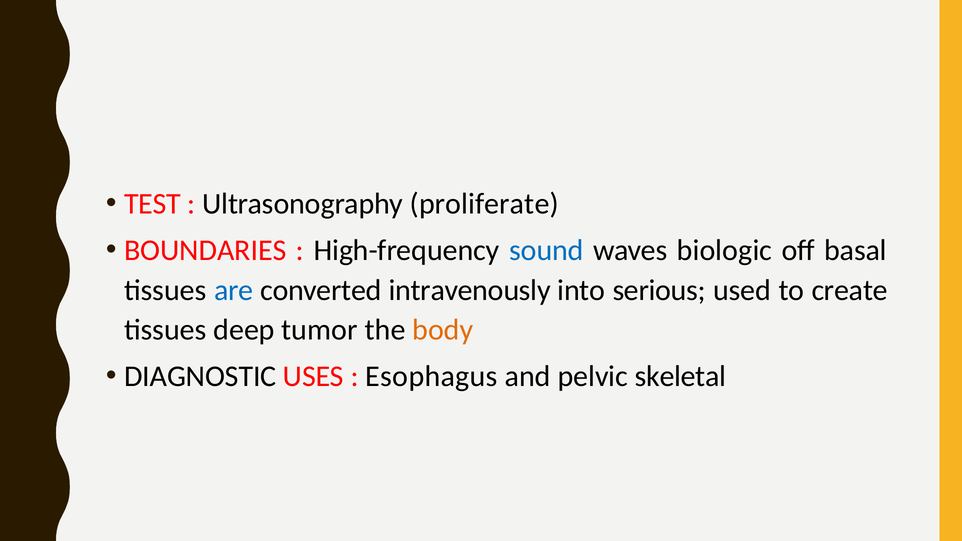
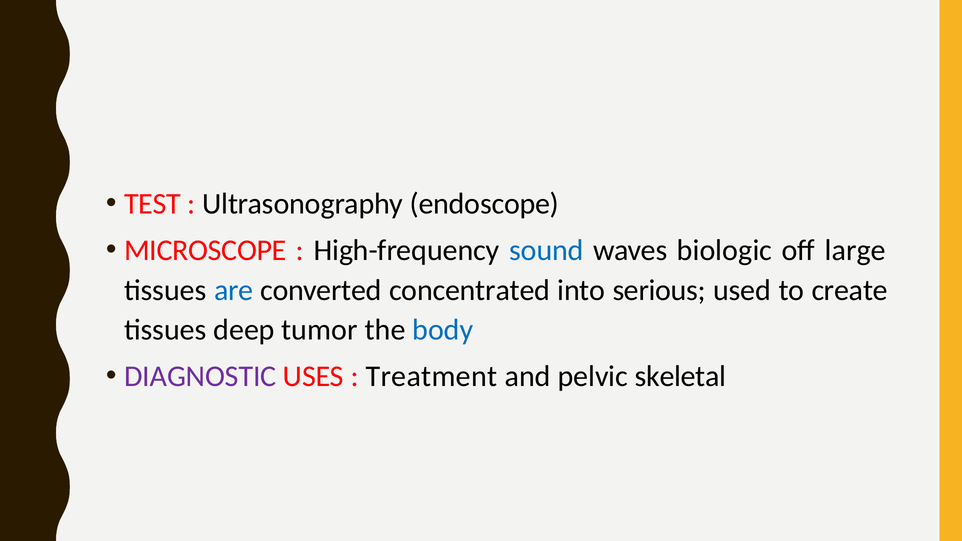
proliferate: proliferate -> endoscope (484, 204)
BOUNDARIES: BOUNDARIES -> MICROSCOPE (205, 251)
basal: basal -> large (855, 251)
intravenously: intravenously -> concentrated (470, 290)
body colour: orange -> blue (443, 330)
DIAGNOSTIC colour: black -> purple (200, 377)
Esophagus: Esophagus -> Treatment (431, 377)
